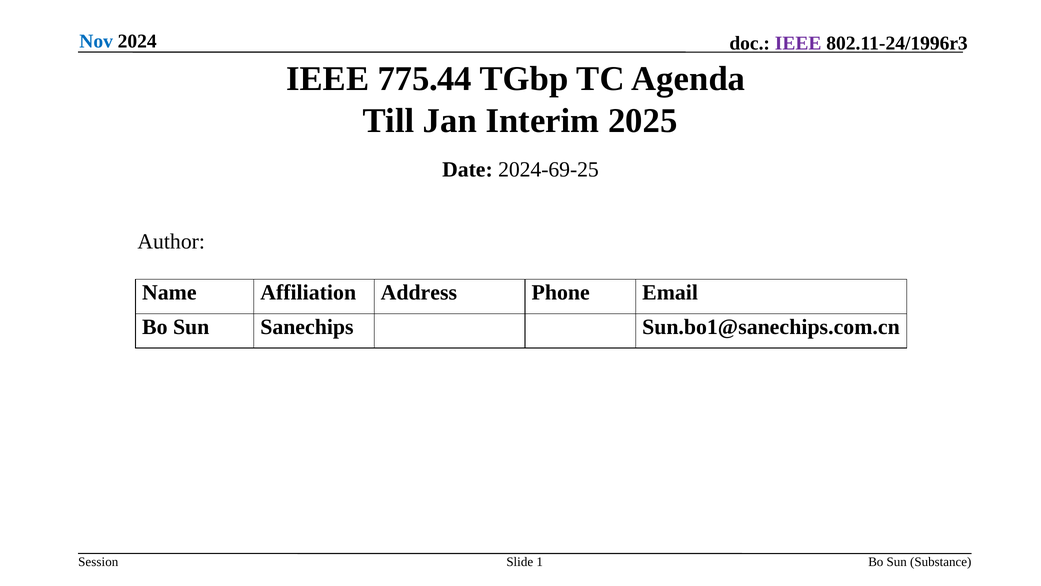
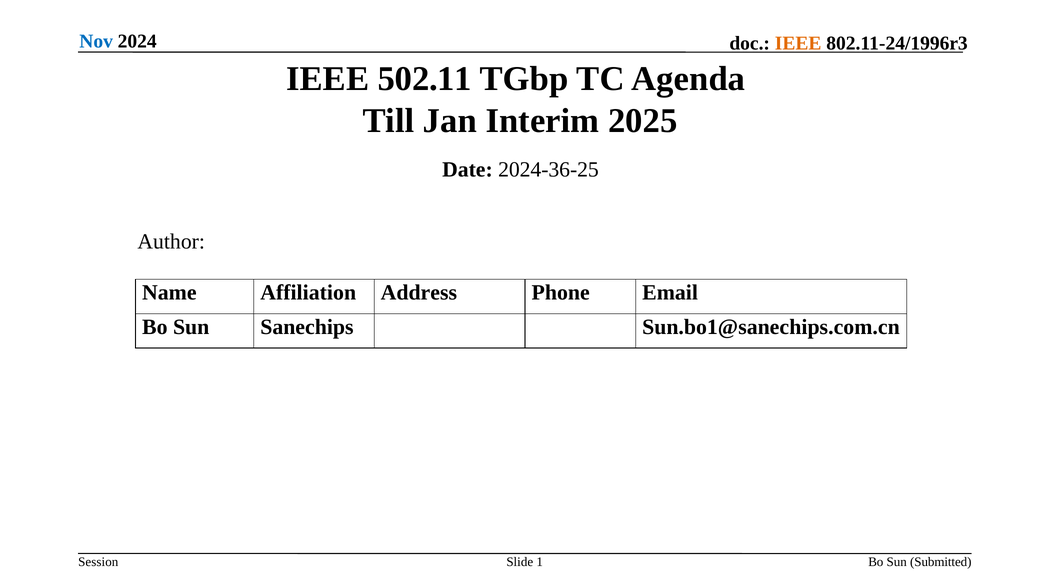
IEEE colour: purple -> orange (798, 43)
775.44: 775.44 -> 502.11 (425, 79)
2024-69-25: 2024-69-25 -> 2024-36-25 (548, 169)
Substance: Substance -> Submitted (941, 562)
